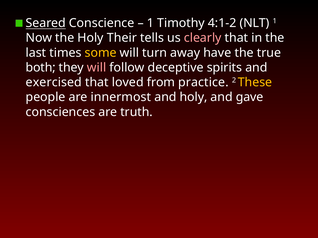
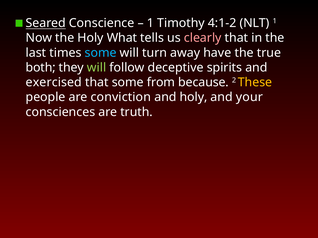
Their: Their -> What (122, 38)
some colour: yellow -> light blue (101, 53)
will colour: pink -> light green (97, 68)
that loved: loved -> some (128, 83)
practice: practice -> because (204, 83)
innermost: innermost -> conviction (121, 97)
gave: gave -> your (249, 97)
